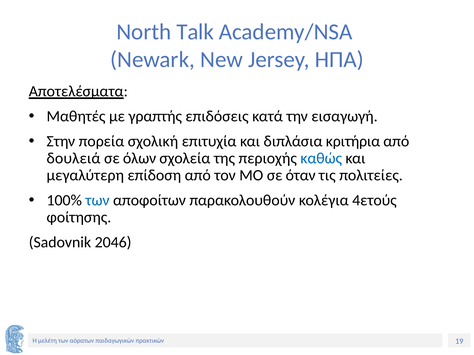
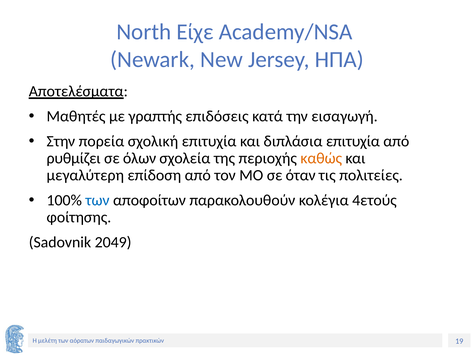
Talk: Talk -> Είχε (195, 32)
διπλάσια κριτήρια: κριτήρια -> επιτυχία (353, 141)
δουλειά: δουλειά -> ρυθμίζει (74, 158)
καθώς colour: blue -> orange (321, 158)
2046: 2046 -> 2049 (113, 242)
